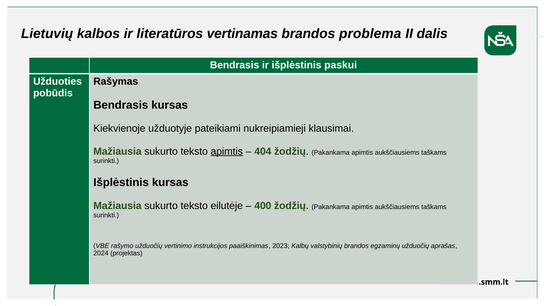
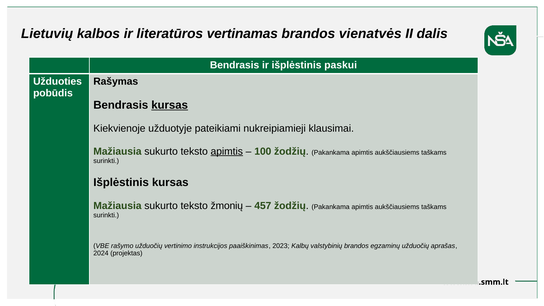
problema: problema -> vienatvės (370, 34)
kursas underline: none -> present (170, 105)
404: 404 -> 100 (263, 151)
eilutėje: eilutėje -> žmonių (227, 206)
400: 400 -> 457 (263, 206)
